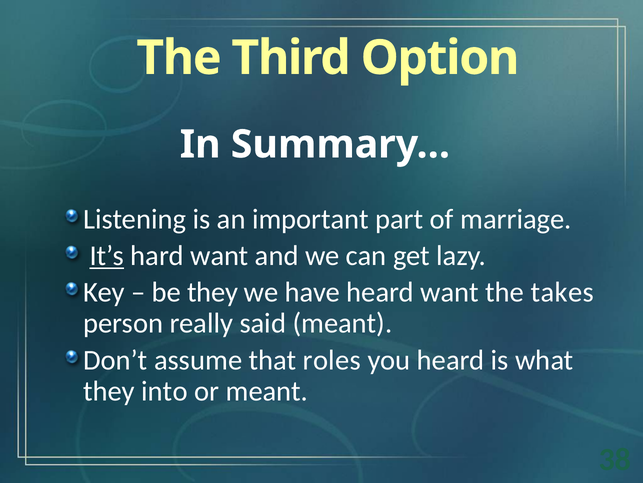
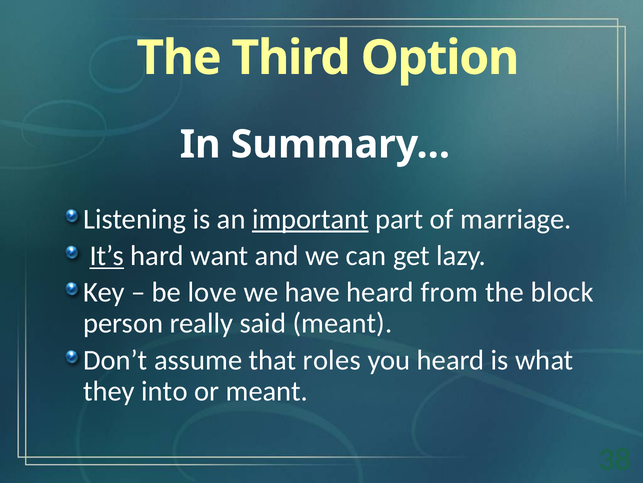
important underline: none -> present (310, 219)
be they: they -> love (212, 292)
heard want: want -> from (449, 292)
takes: takes -> block (562, 292)
